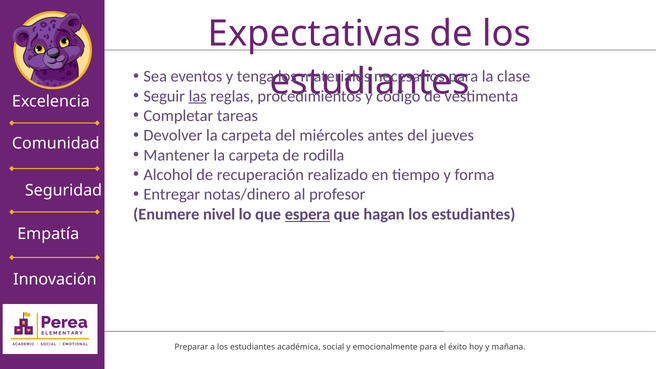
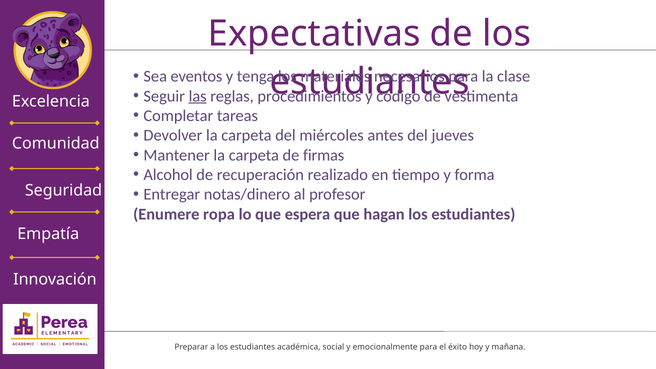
rodilla: rodilla -> firmas (324, 155)
nivel: nivel -> ropa (219, 214)
espera underline: present -> none (307, 214)
